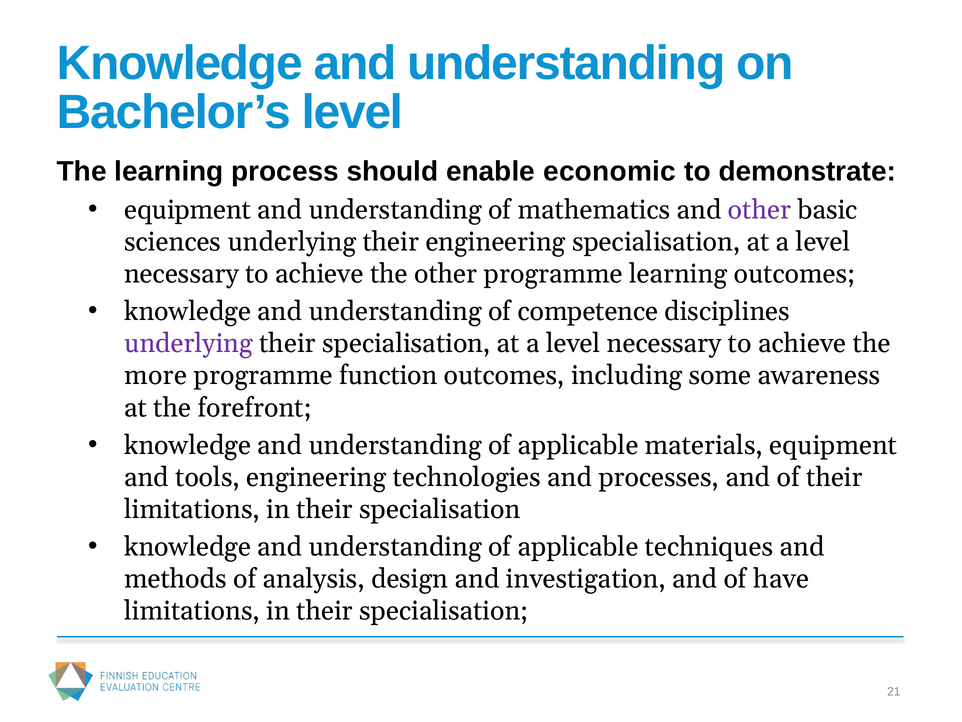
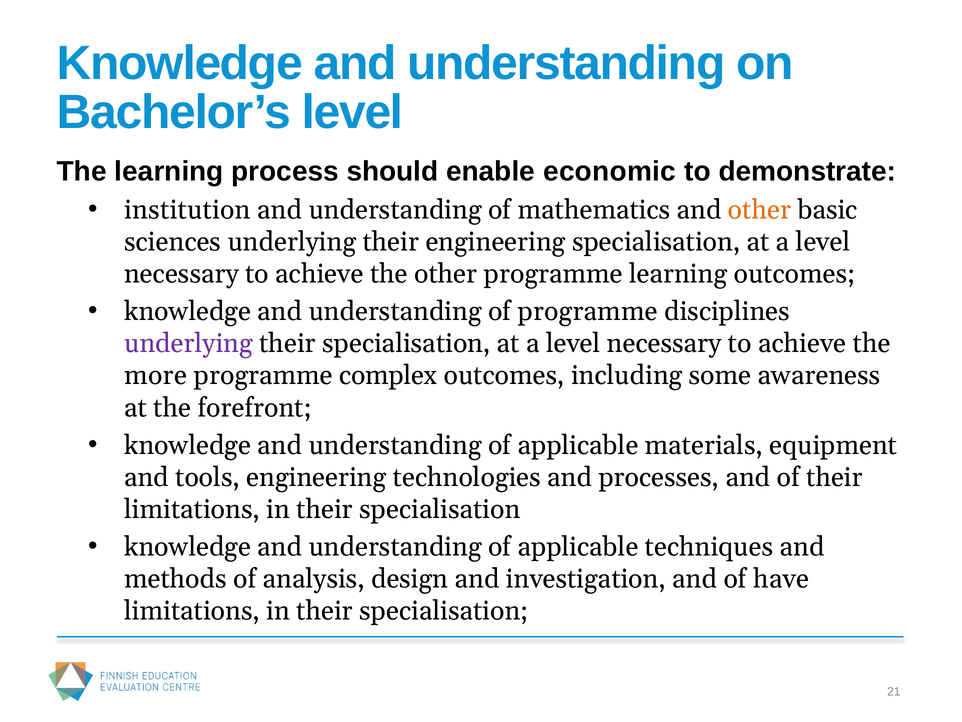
equipment: equipment -> institution (187, 210)
other colour: purple -> orange (760, 210)
of competence: competence -> programme (588, 311)
function: function -> complex (388, 375)
